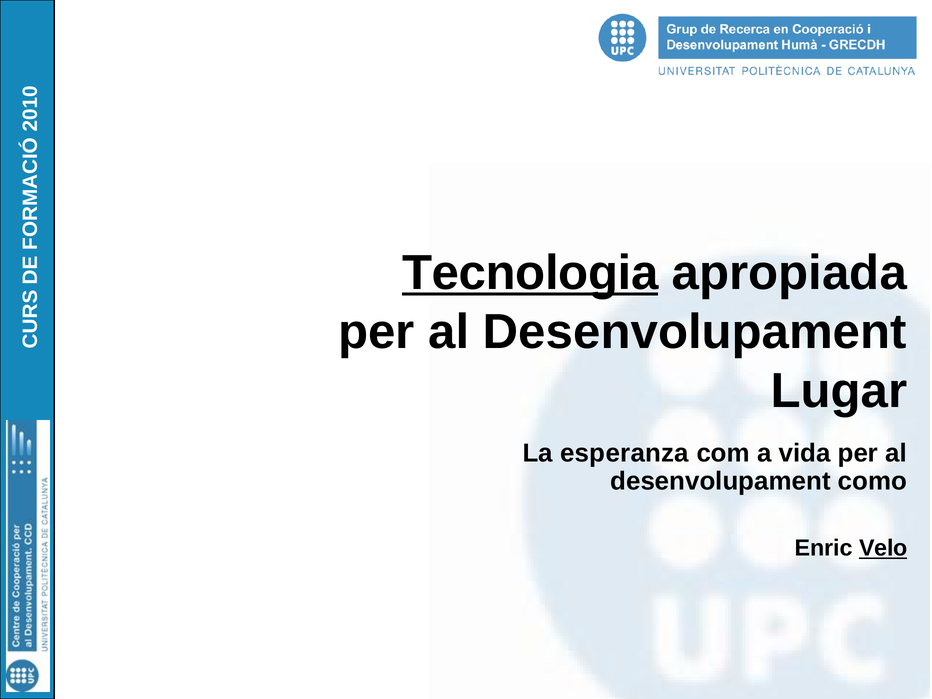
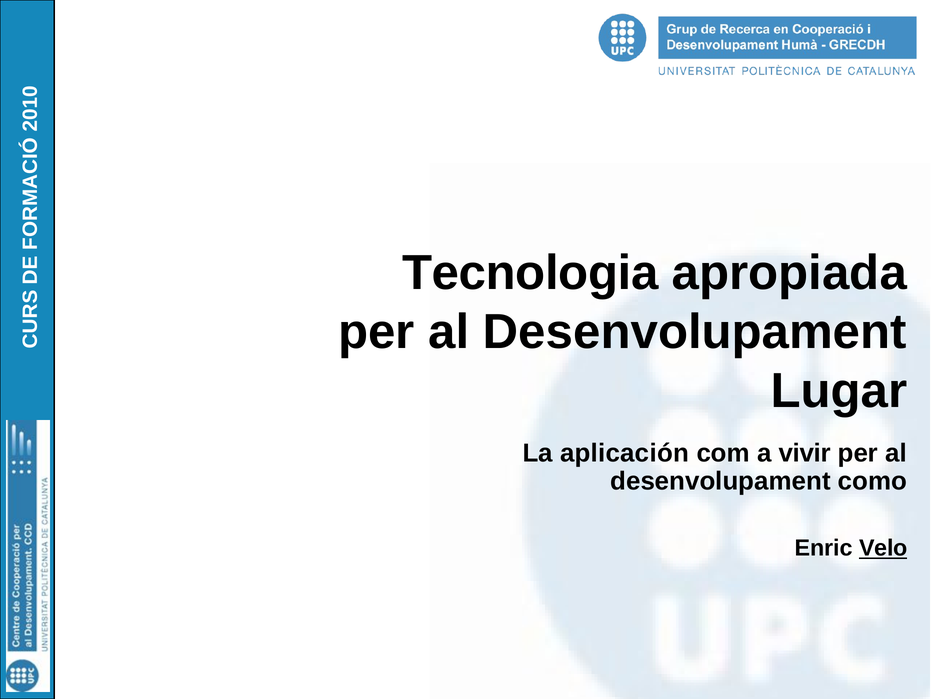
Tecnologia underline: present -> none (530, 273)
esperanza: esperanza -> aplicación (625, 453)
vida: vida -> vivir (805, 453)
